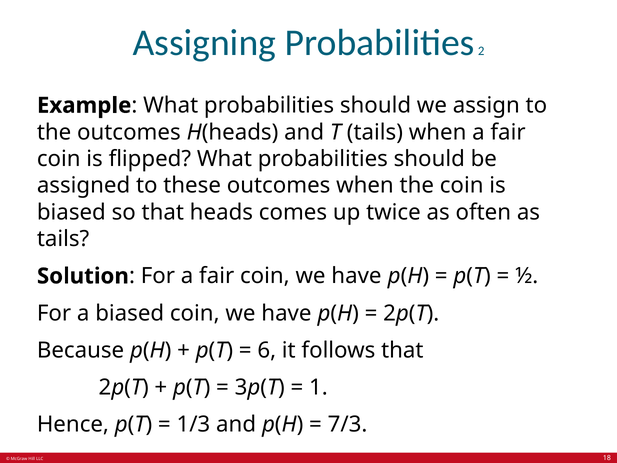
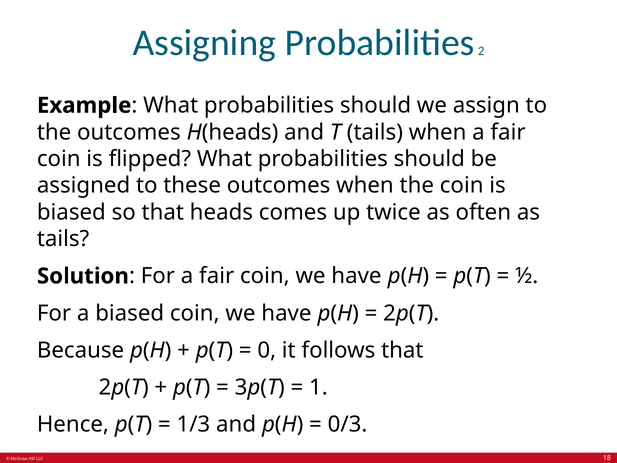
6: 6 -> 0 (267, 350)
7/3: 7/3 -> 0/3 (348, 424)
